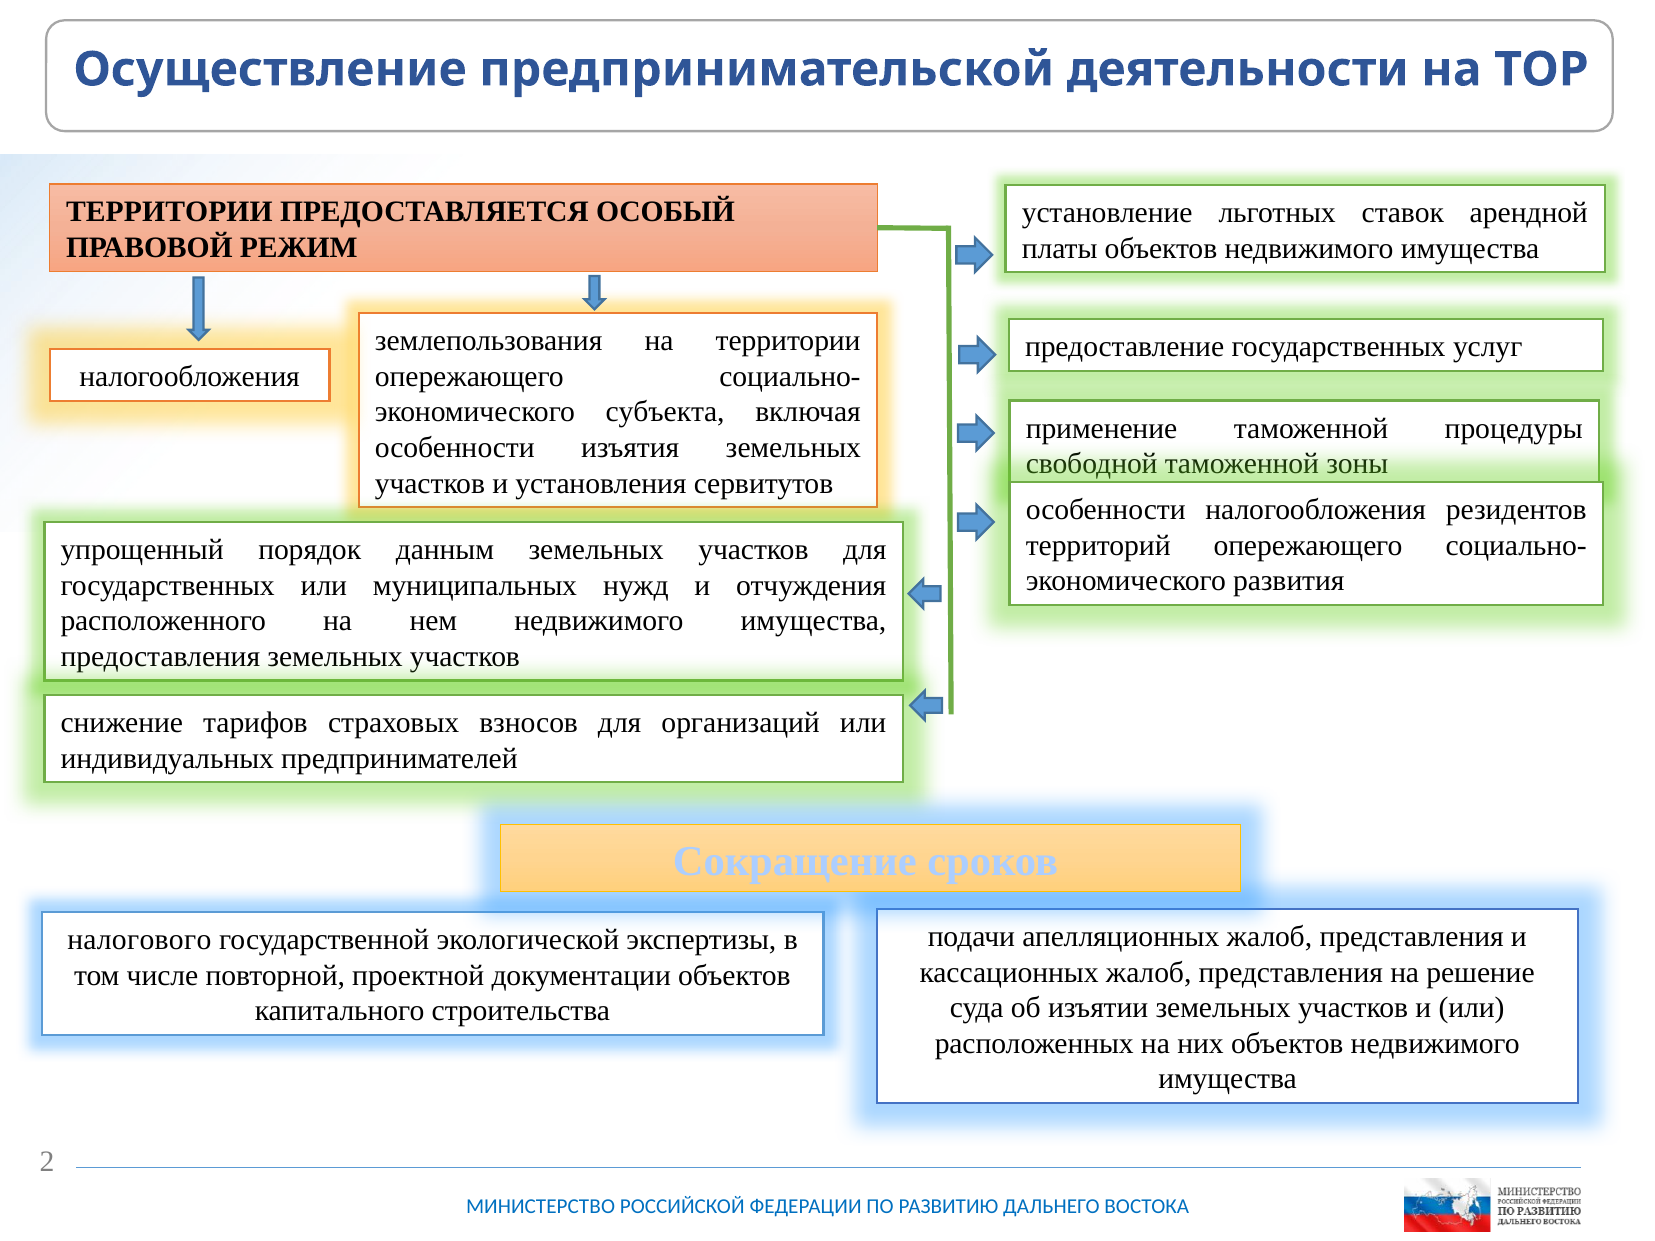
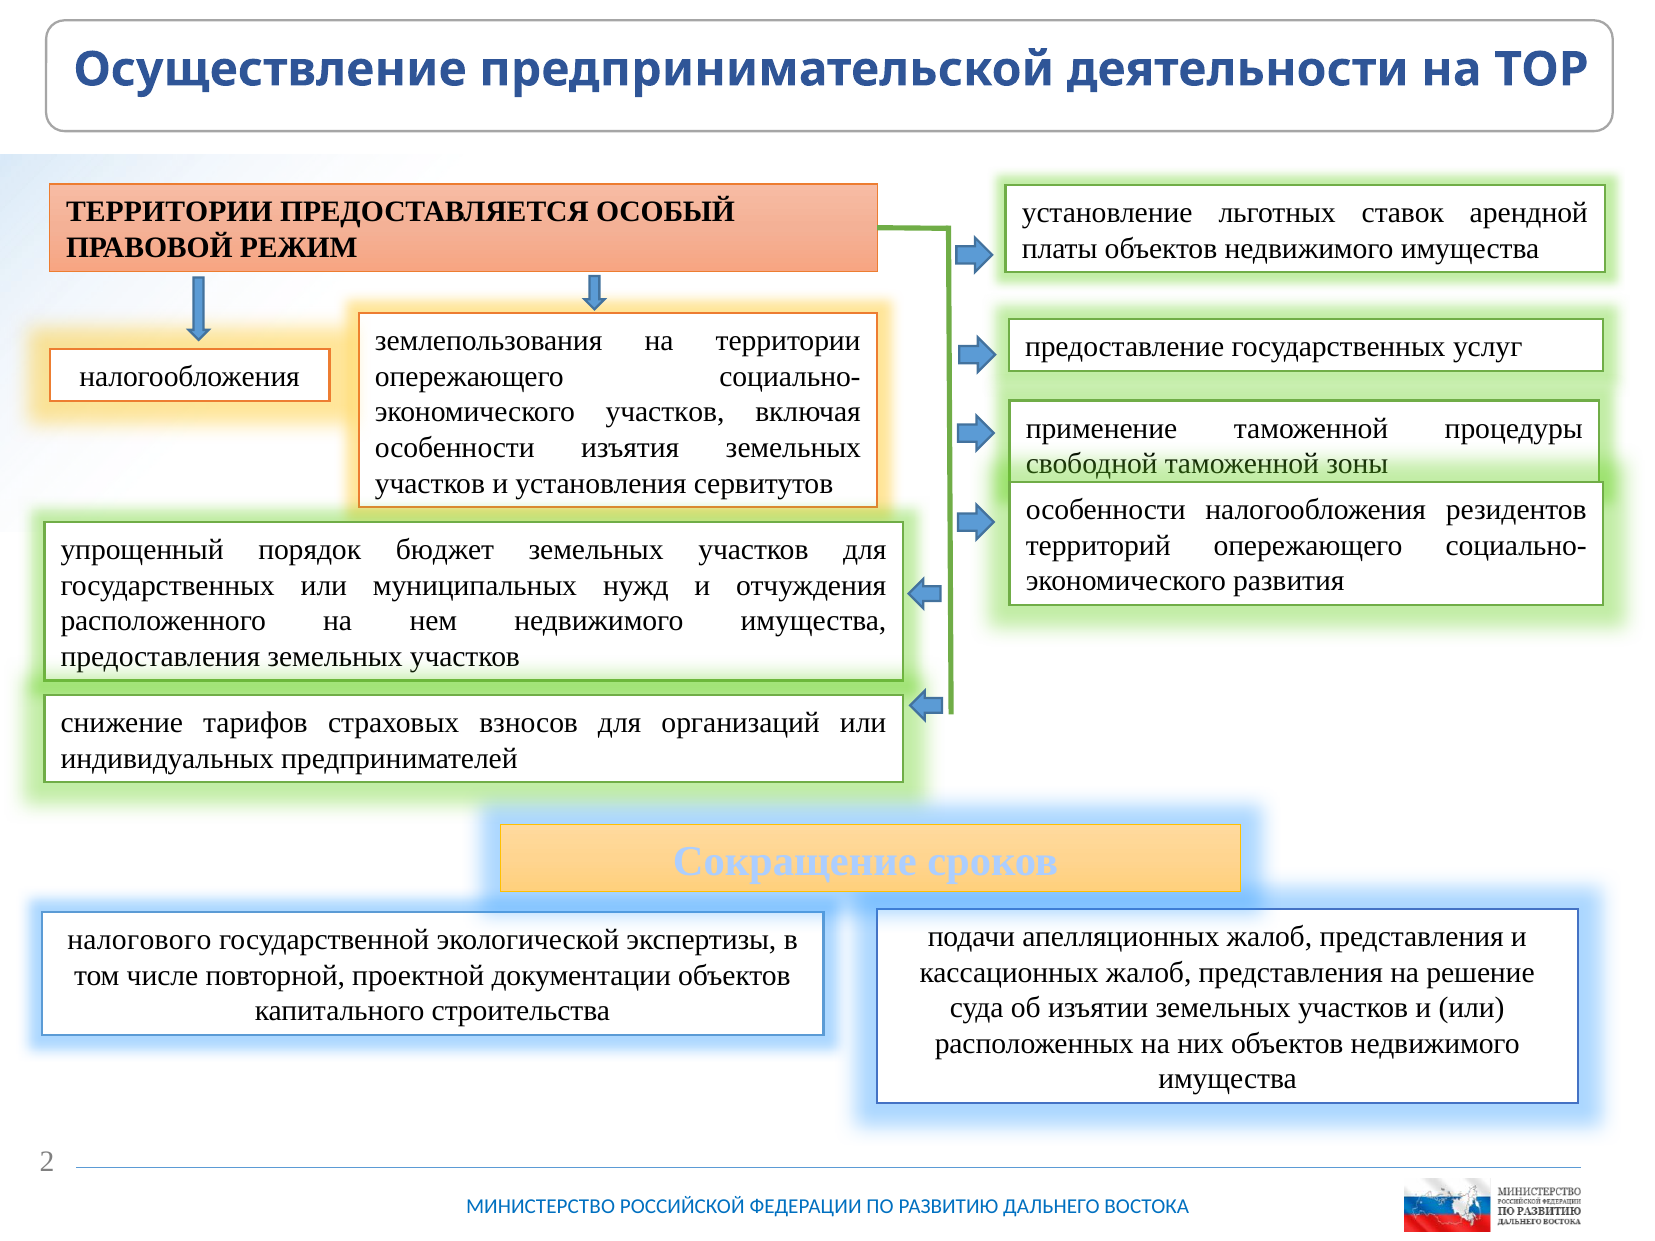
субъекта: субъекта -> участков (665, 412)
данным: данным -> бюджет (445, 550)
